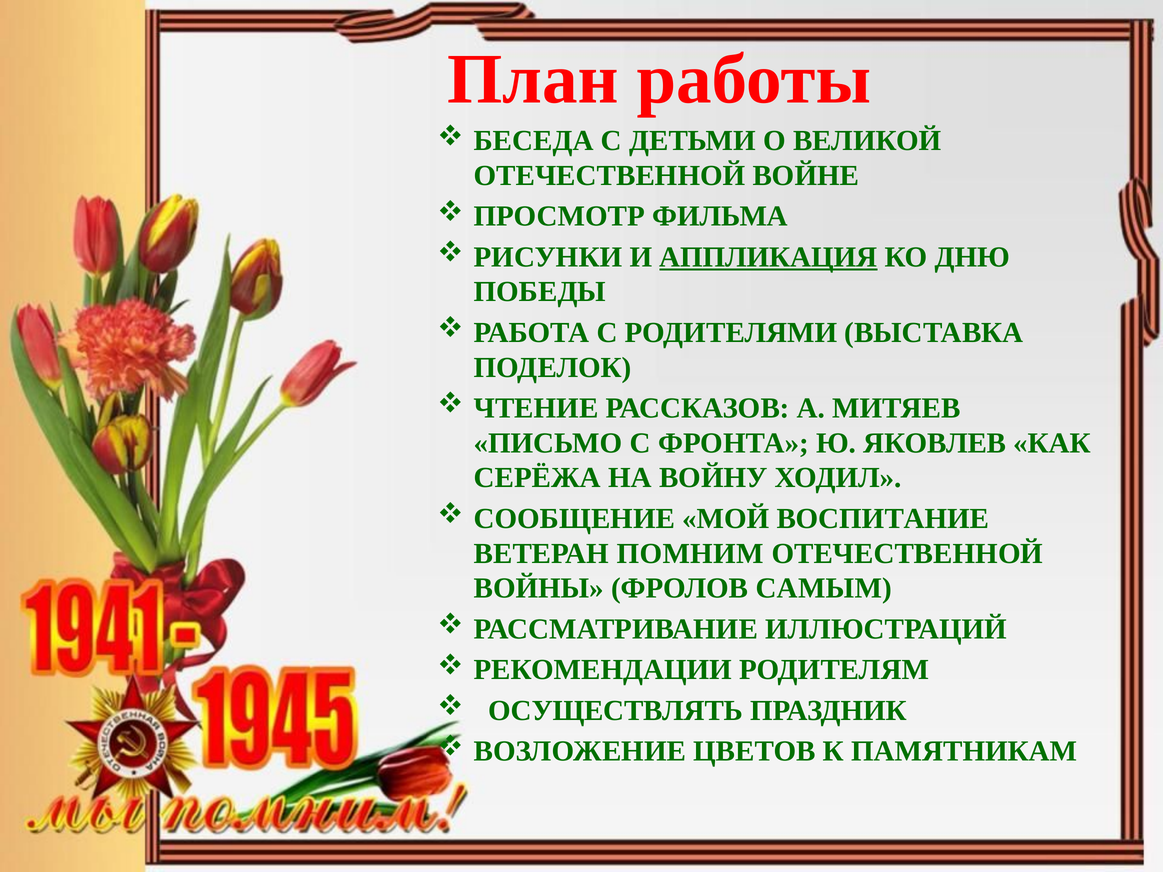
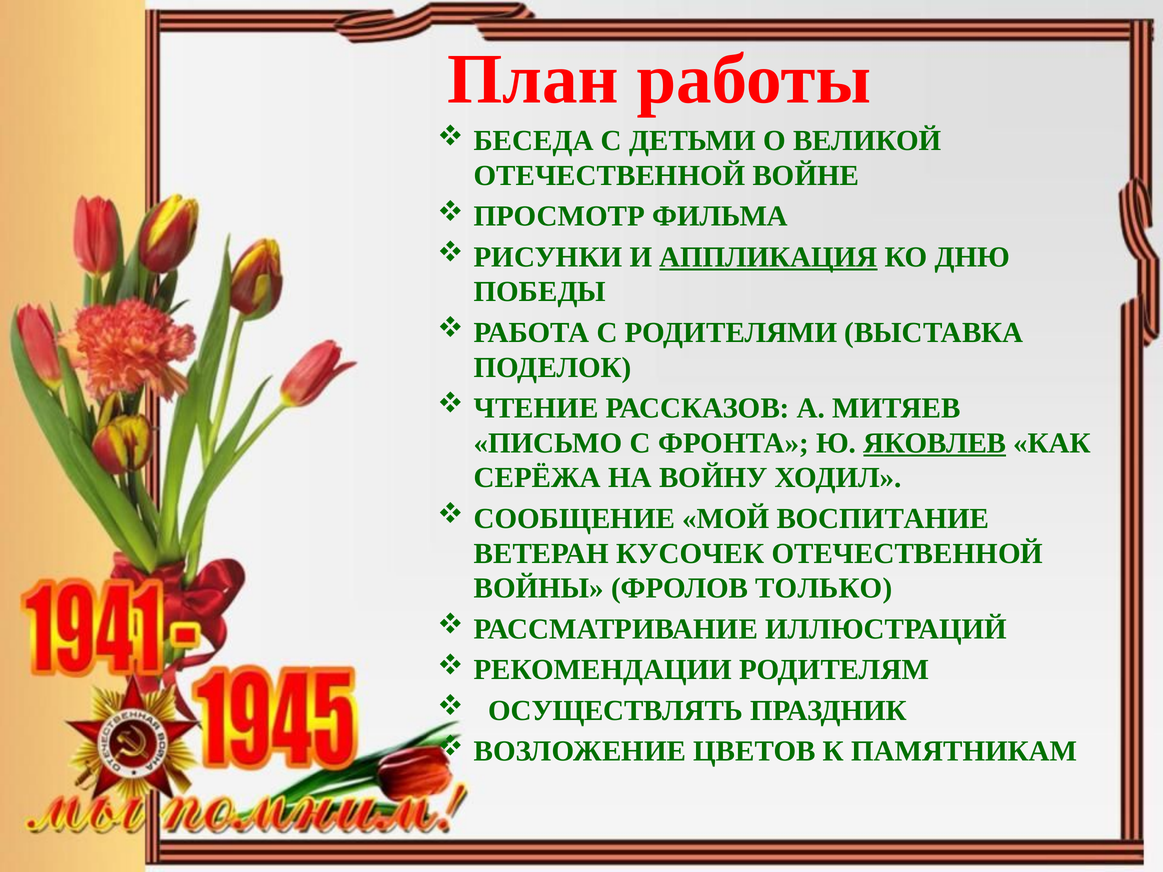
ЯКОВЛЕВ underline: none -> present (935, 443)
ПОМНИМ: ПОМНИМ -> КУСОЧЕК (690, 554)
САМЫМ: САМЫМ -> ТОЛЬКО (824, 589)
